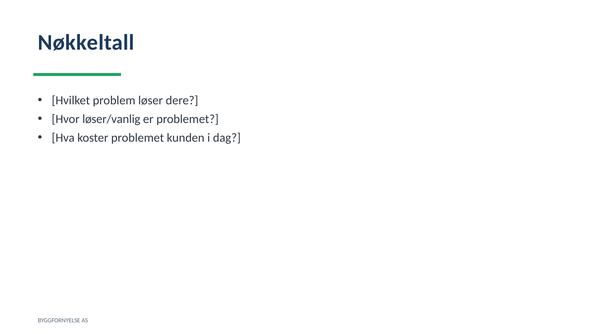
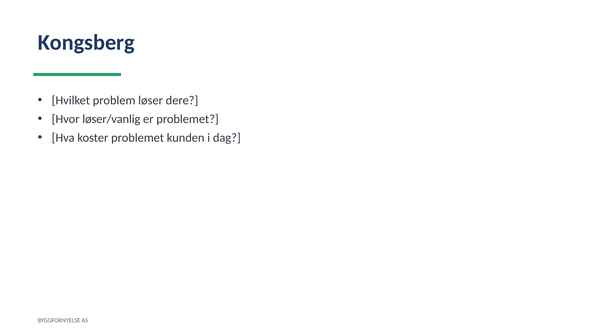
Nøkkeltall: Nøkkeltall -> Kongsberg (86, 42)
